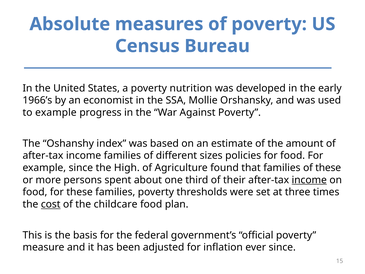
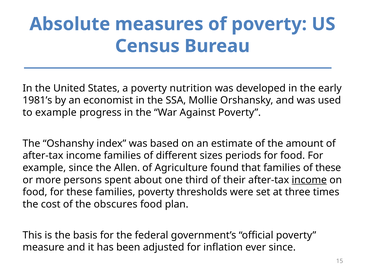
1966’s: 1966’s -> 1981’s (37, 100)
policies: policies -> periods (243, 155)
High: High -> Allen (127, 168)
cost underline: present -> none (51, 204)
childcare: childcare -> obscures (116, 204)
